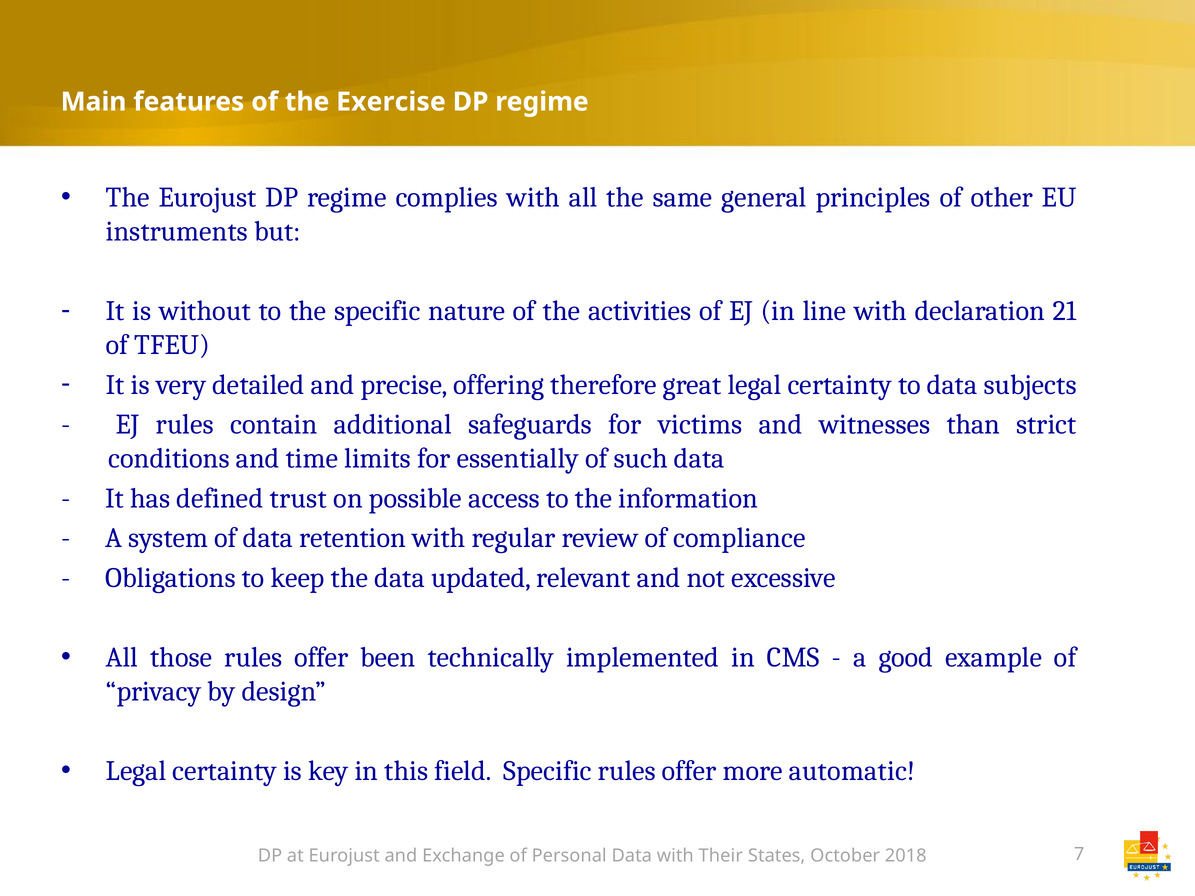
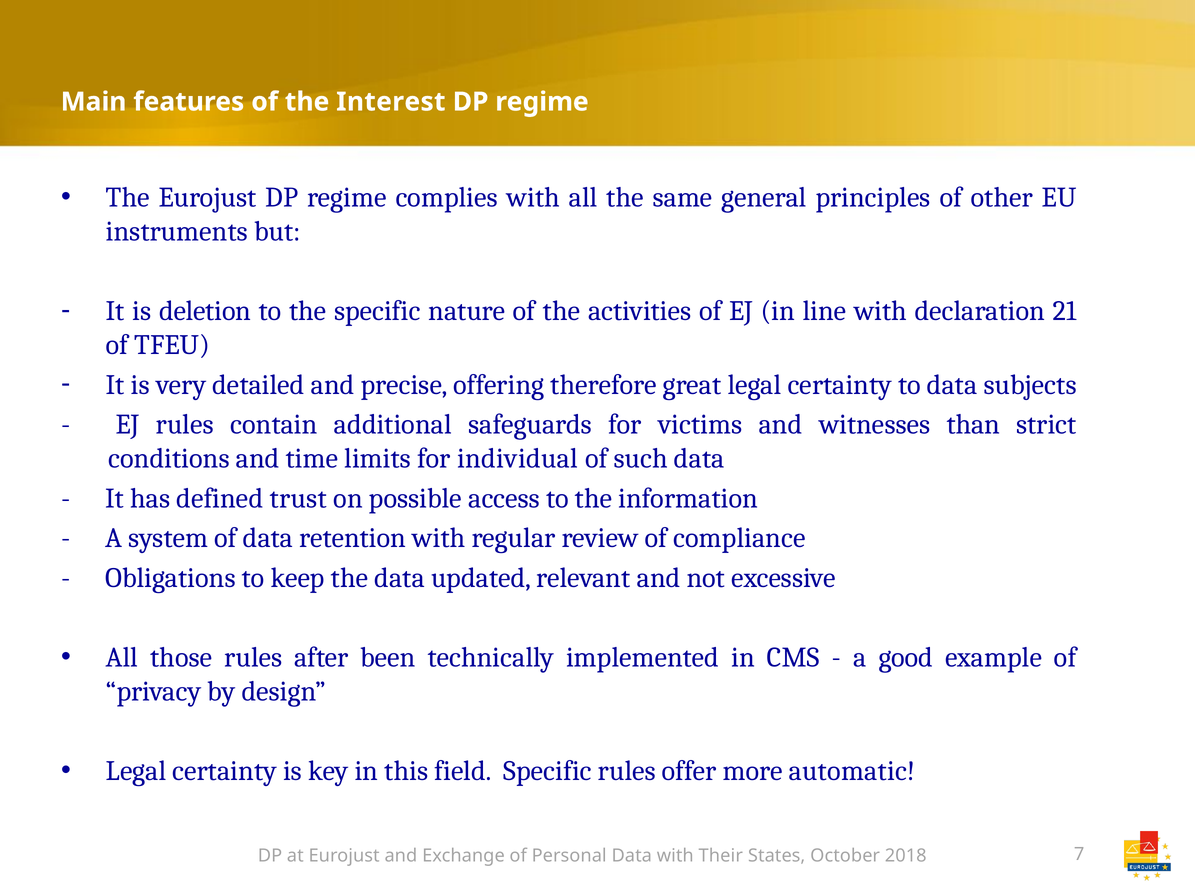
Exercise: Exercise -> Interest (391, 102)
without: without -> deletion (205, 311)
essentially: essentially -> individual (518, 459)
those rules offer: offer -> after (321, 658)
